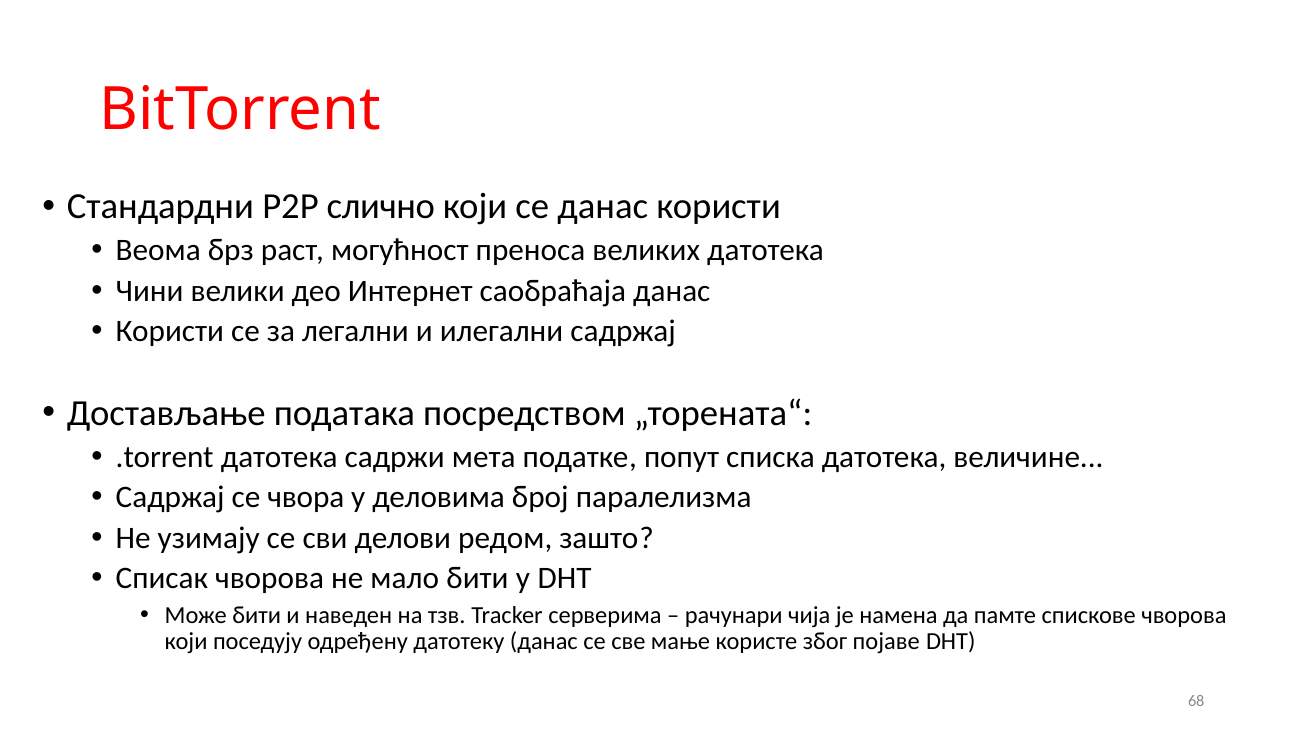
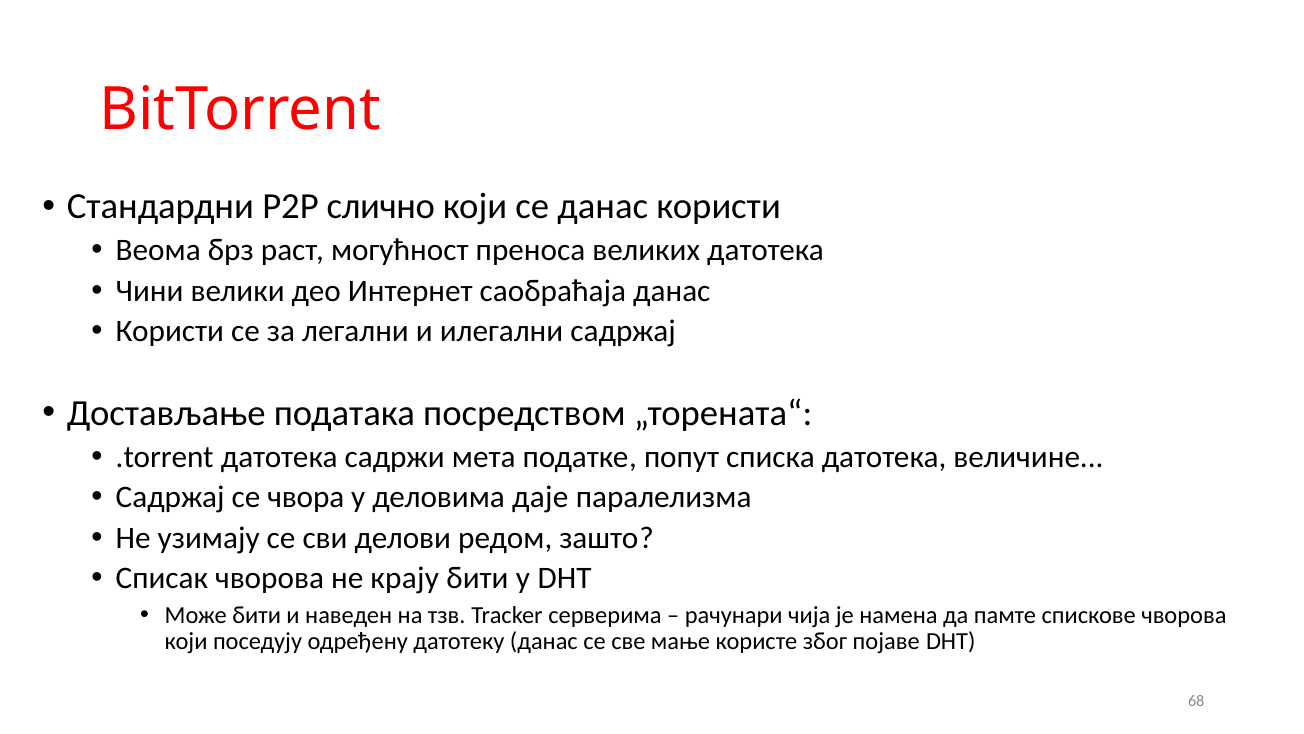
број: број -> даје (540, 497)
мало: мало -> крају (405, 578)
